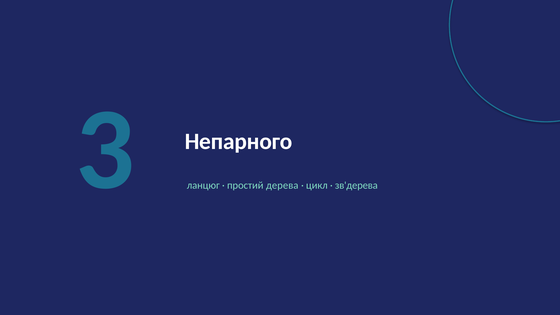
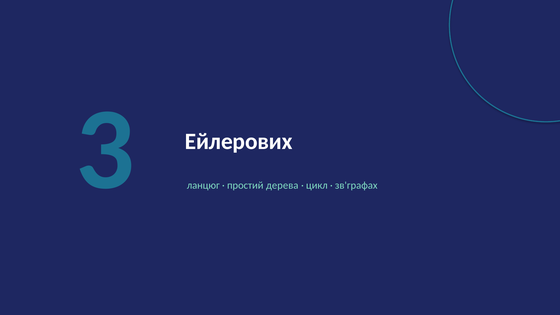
Непарного: Непарного -> Ейлерових (239, 142)
зв'дерева: зв'дерева -> зв'графах (356, 186)
